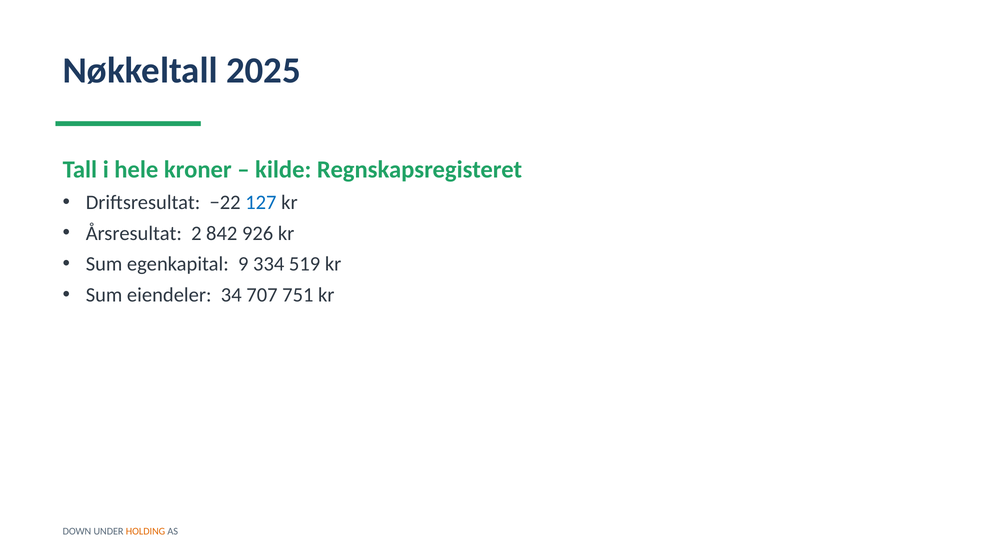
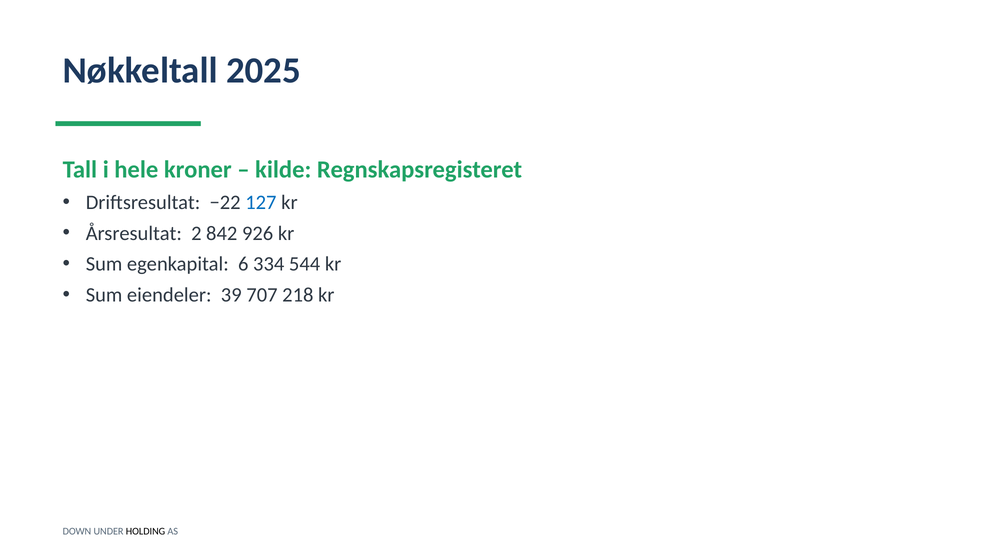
9: 9 -> 6 (243, 264)
519: 519 -> 544 (305, 264)
34: 34 -> 39 (231, 295)
751: 751 -> 218 (298, 295)
HOLDING colour: orange -> black (146, 532)
